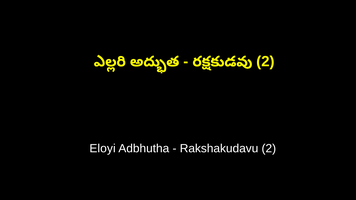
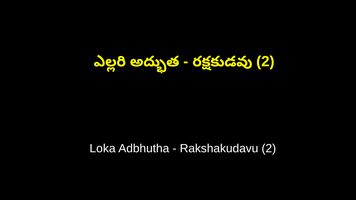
Eloyi: Eloyi -> Loka (103, 149)
